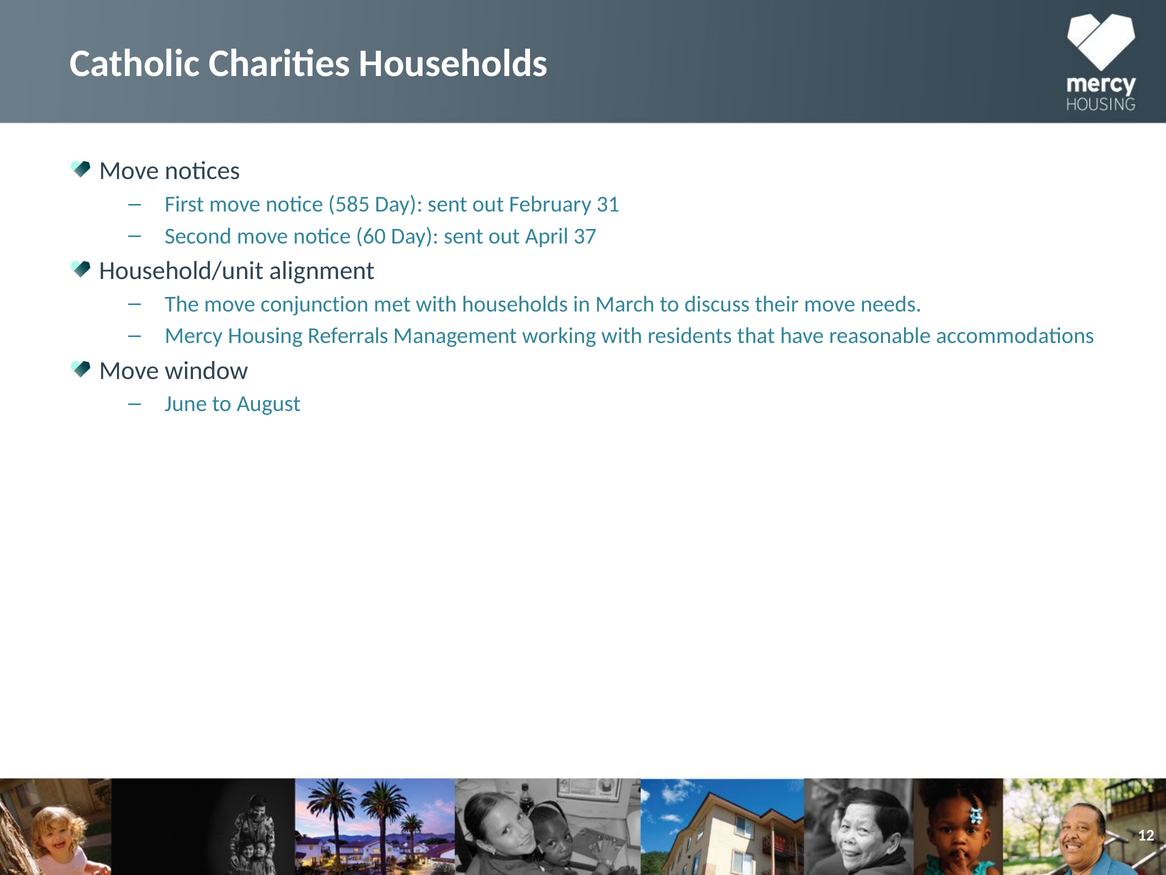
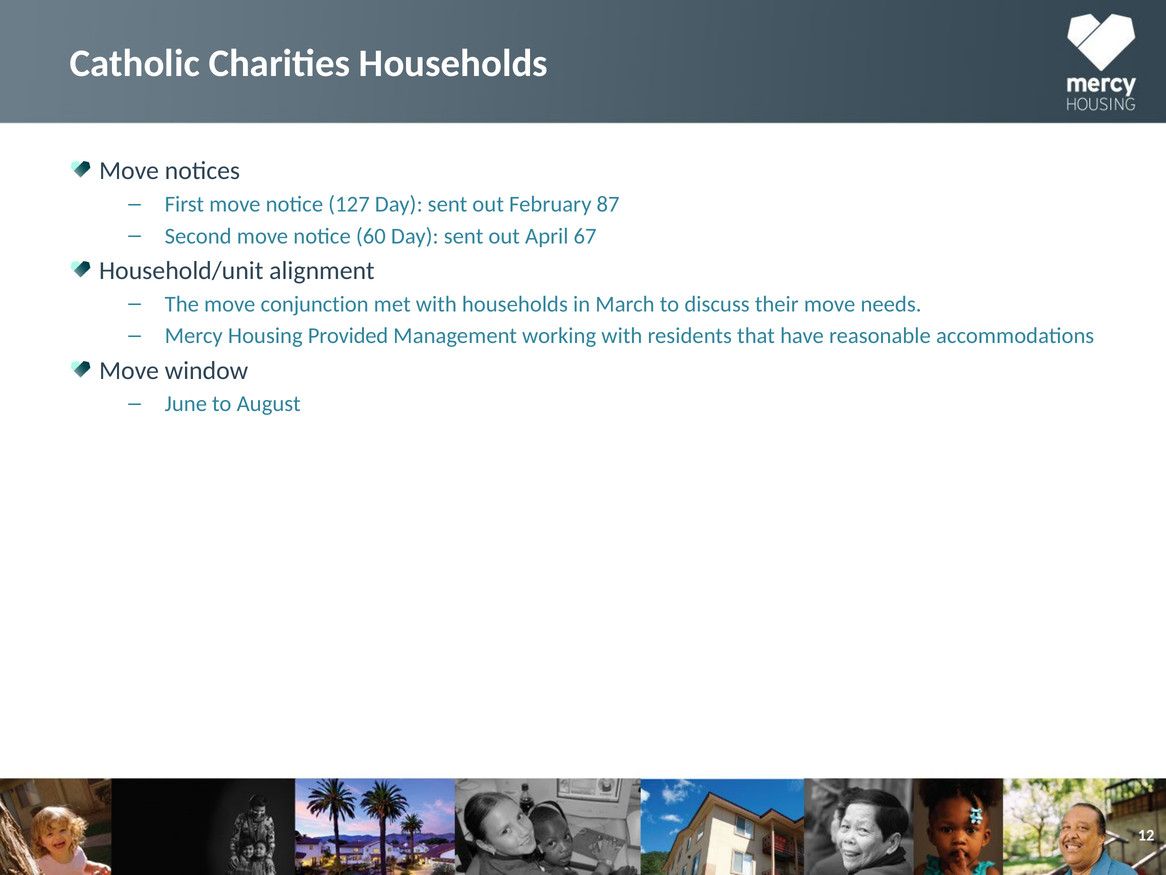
585: 585 -> 127 (349, 204)
31: 31 -> 87 (608, 204)
37: 37 -> 67 (585, 236)
Referrals: Referrals -> Provided (348, 336)
